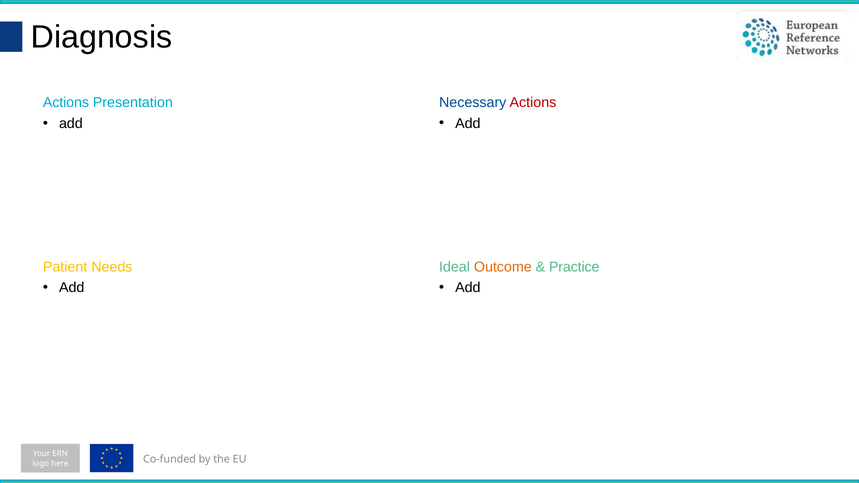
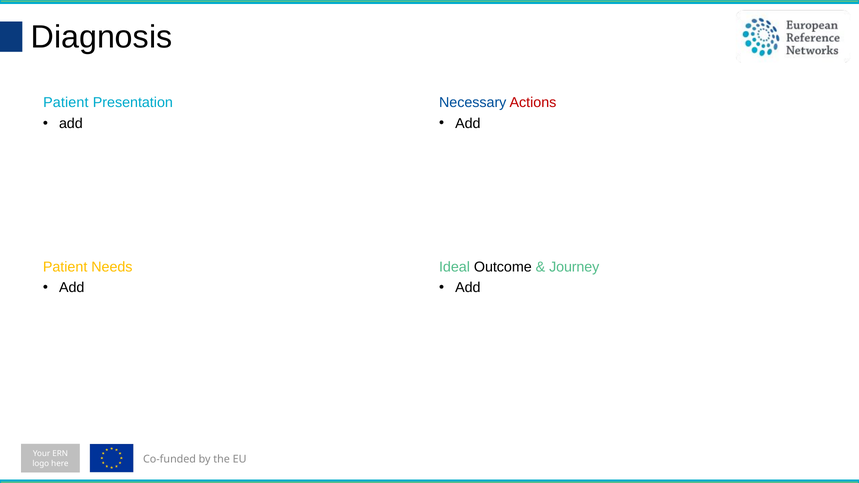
Actions: Actions -> Patient (66, 103)
Outcome colour: orange -> black (503, 267)
Practice: Practice -> Journey (574, 267)
